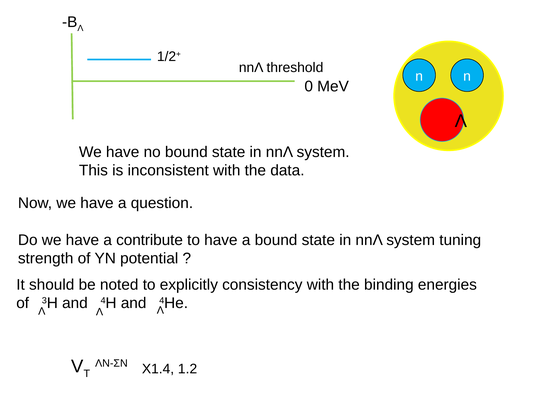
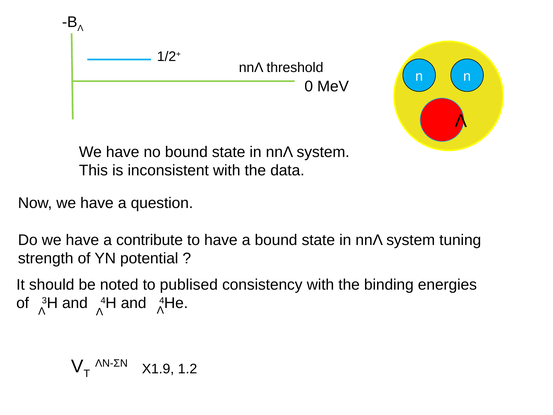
explicitly: explicitly -> publised (189, 285)
X1.4: X1.4 -> X1.9 (158, 369)
